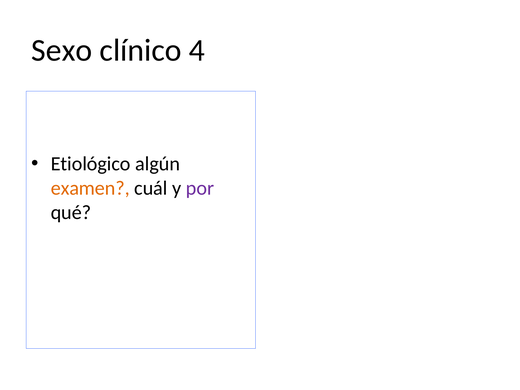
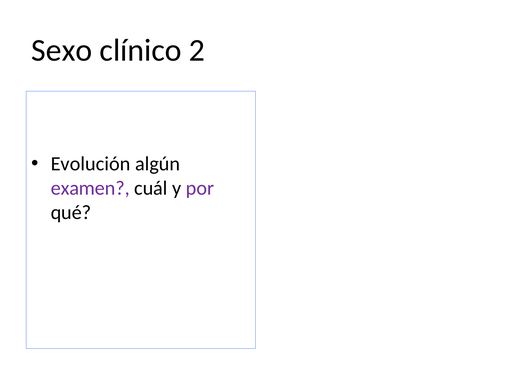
4: 4 -> 2 (197, 50)
Etiológico: Etiológico -> Evolución (91, 164)
examen colour: orange -> purple (90, 188)
